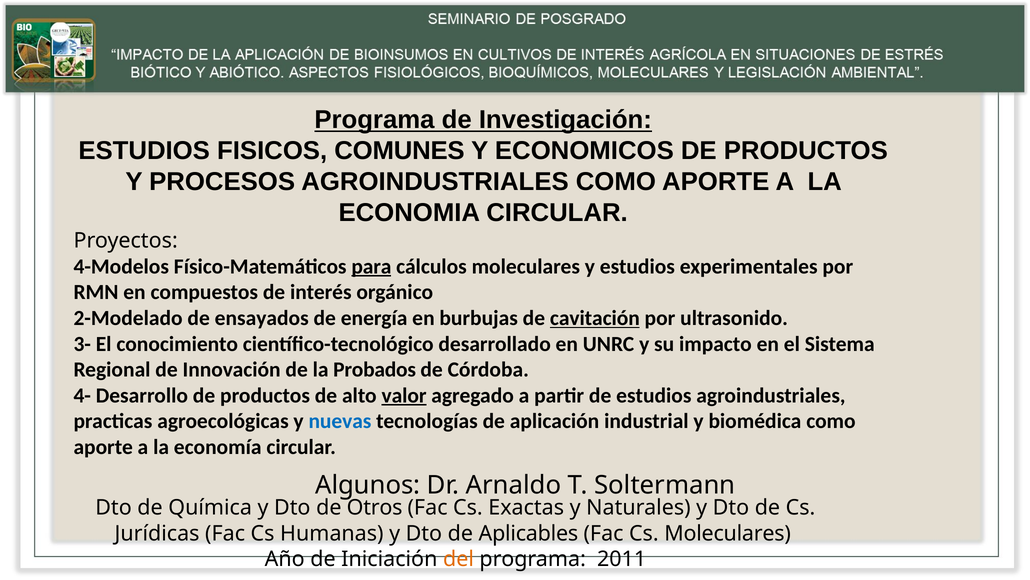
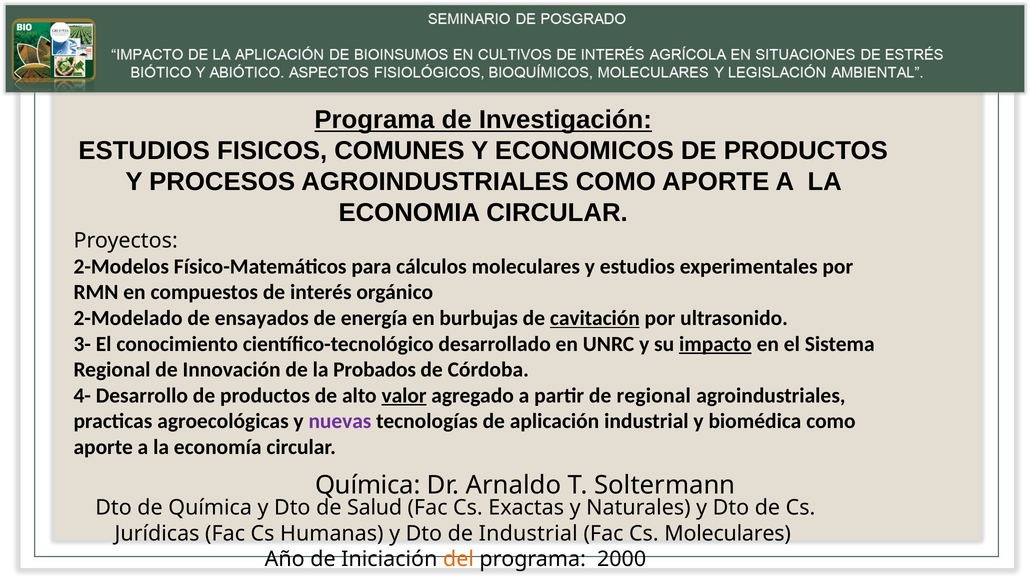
4-Modelos: 4-Modelos -> 2-Modelos (121, 266)
para underline: present -> none (371, 266)
impacto underline: none -> present (715, 344)
de estudios: estudios -> regional (654, 395)
nuevas colour: blue -> purple (340, 421)
Algunos: Algunos -> Química (368, 485)
Otros: Otros -> Salud (375, 507)
de Aplicables: Aplicables -> Industrial (528, 533)
2011: 2011 -> 2000 (622, 559)
